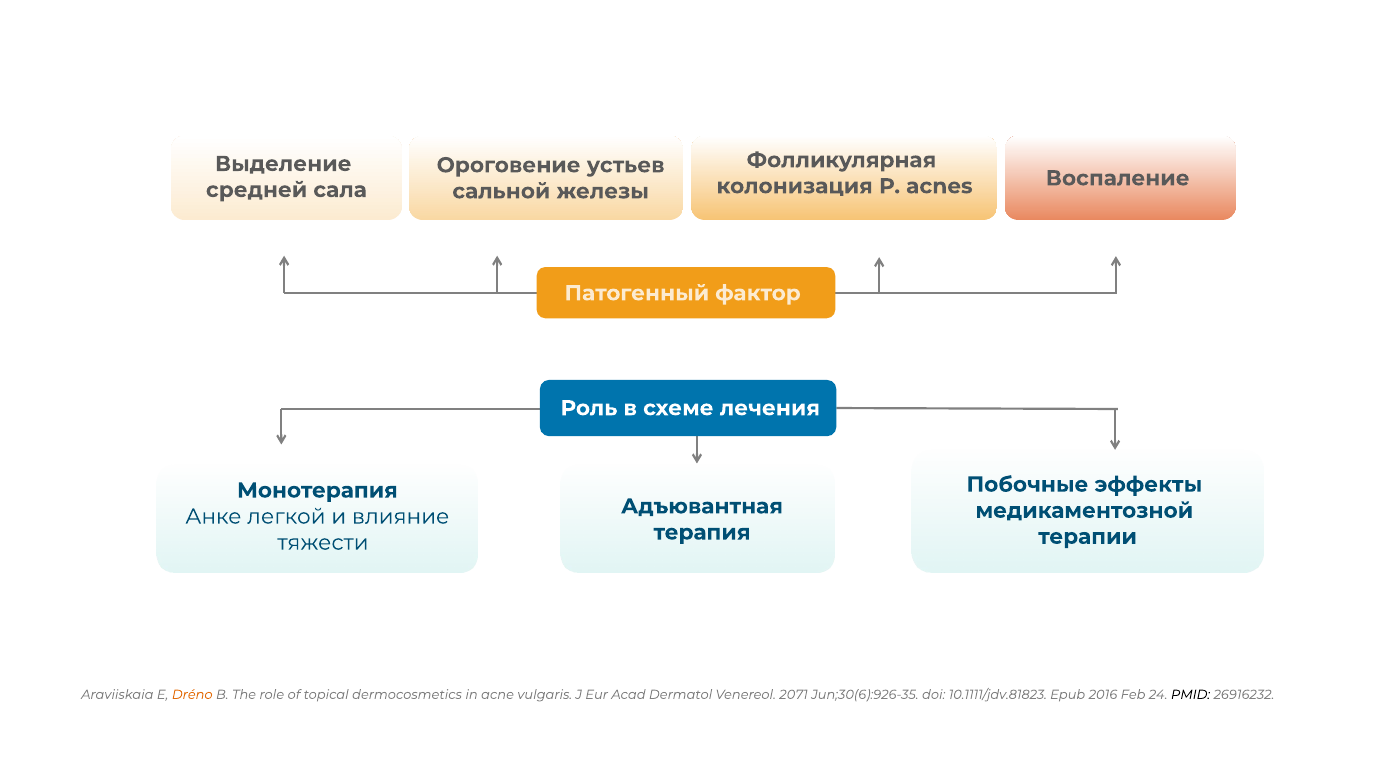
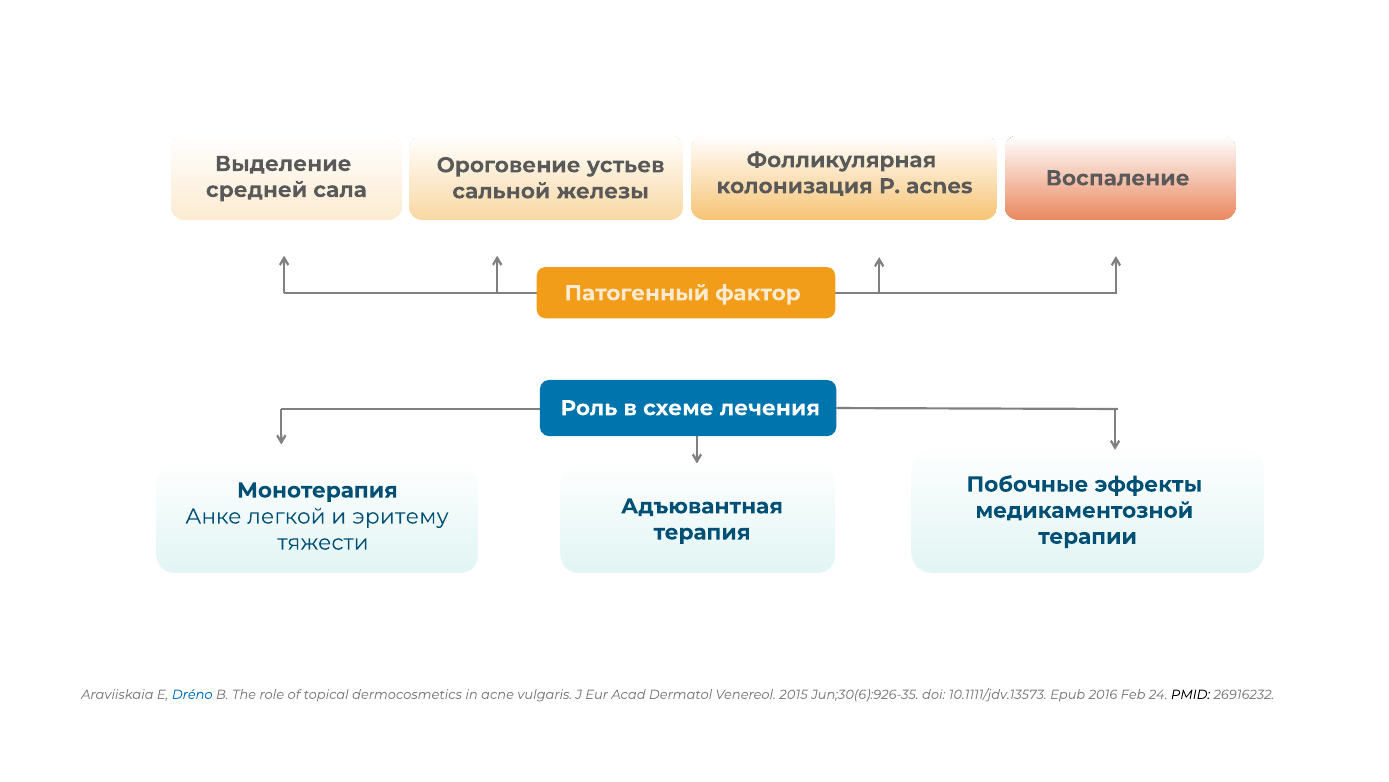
влияние: влияние -> эритему (400, 516)
Dréno colour: orange -> blue (192, 694)
2071: 2071 -> 2015 (793, 694)
10.1111/jdv.81823: 10.1111/jdv.81823 -> 10.1111/jdv.13573 (998, 694)
